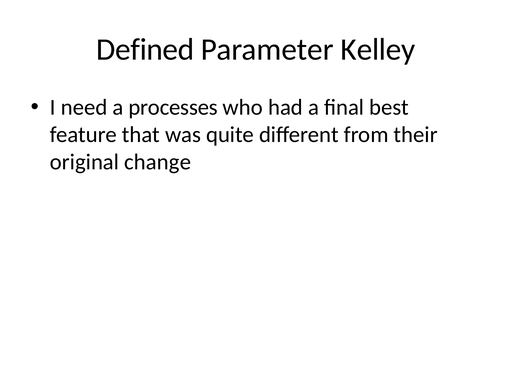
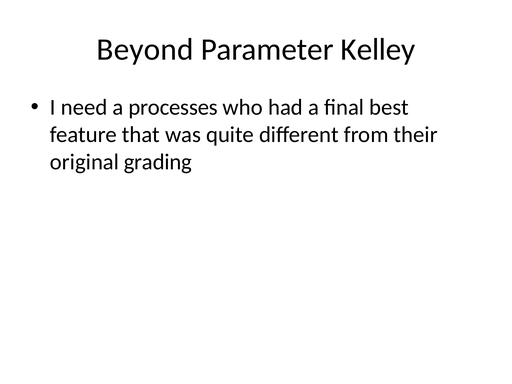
Defined: Defined -> Beyond (145, 50)
change: change -> grading (158, 162)
